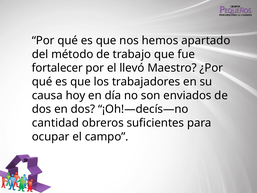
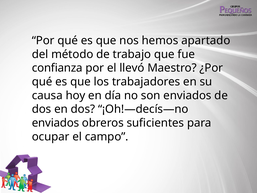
fortalecer: fortalecer -> confianza (57, 68)
cantidad: cantidad -> enviados (55, 123)
